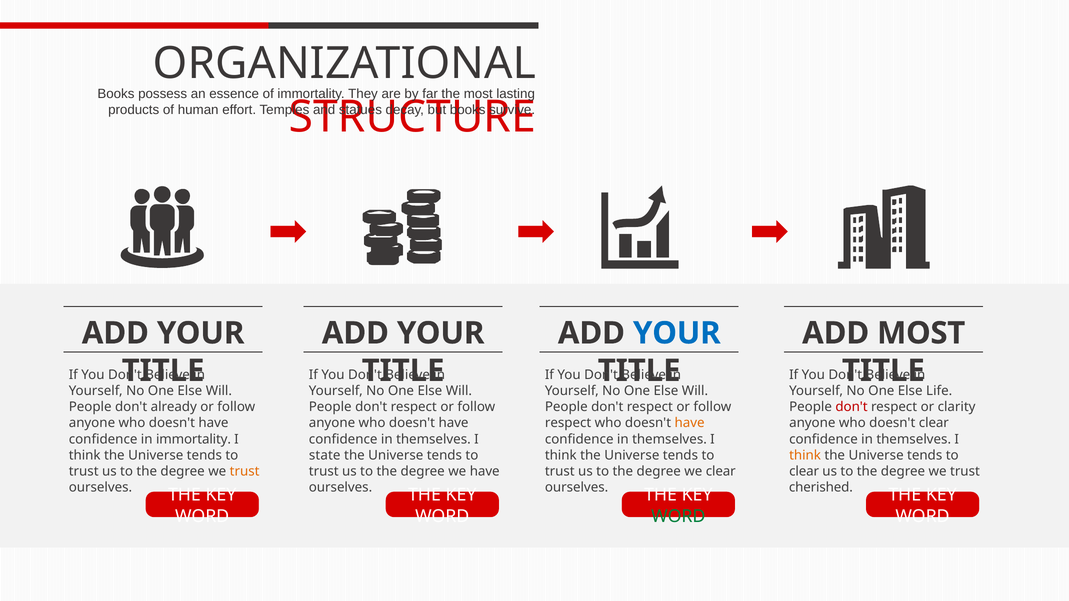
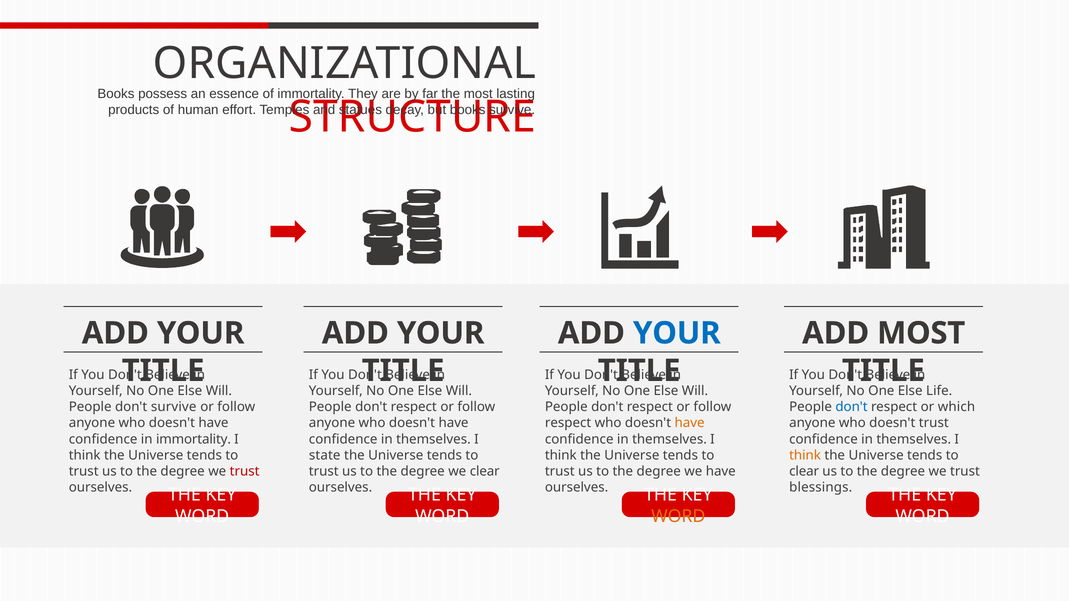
don't already: already -> survive (174, 407)
don't colour: red -> blue (852, 407)
clarity: clarity -> which (957, 407)
doesn't clear: clear -> trust (934, 423)
trust colour: orange -> red (245, 471)
we have: have -> clear (485, 471)
we clear: clear -> have (721, 471)
cherished: cherished -> blessings (821, 487)
WORD colour: green -> orange (678, 517)
